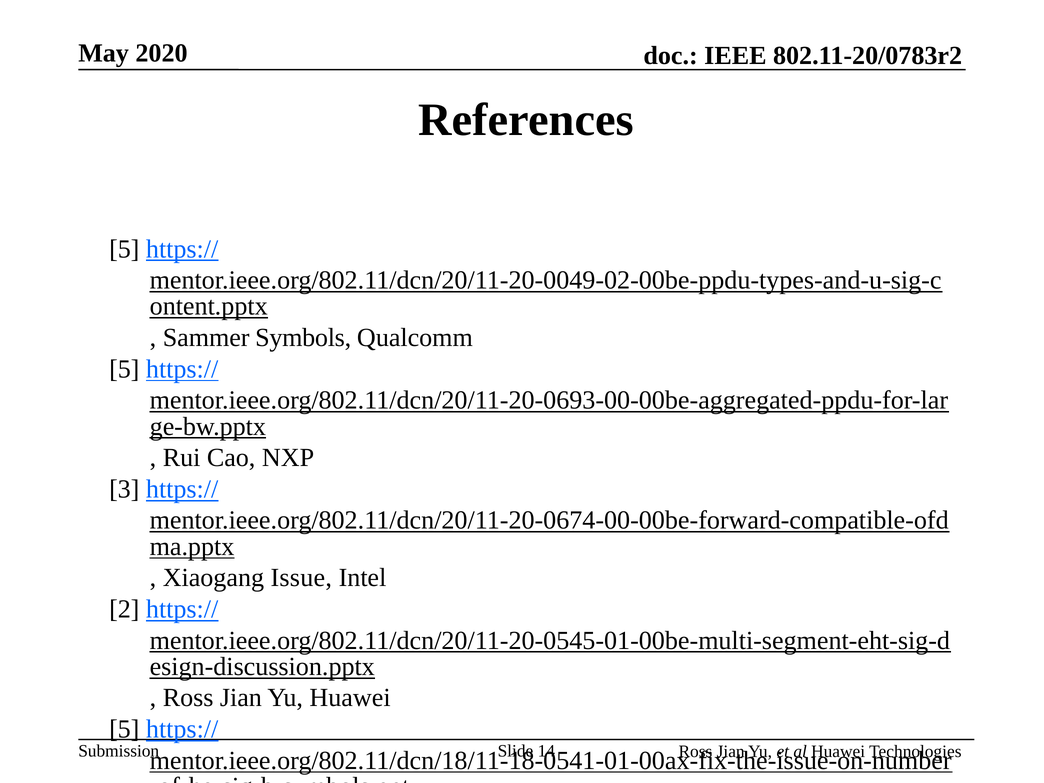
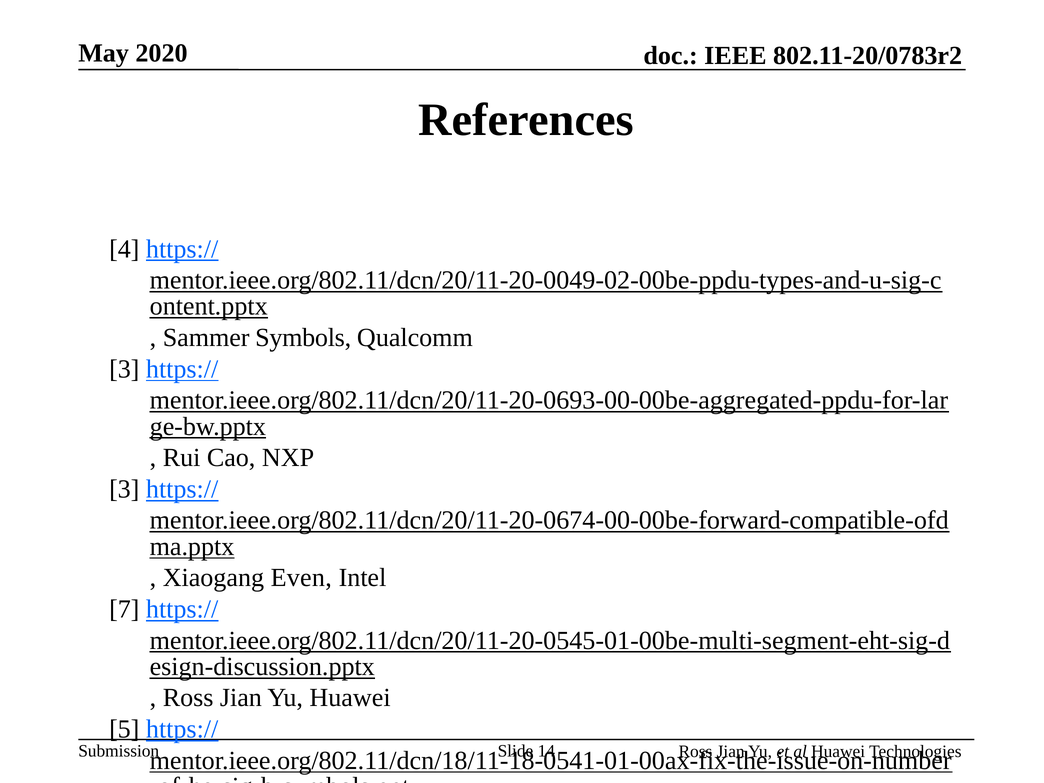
5: 5 -> 4 (124, 249)
5: 5 -> 3 (124, 369)
Issue: Issue -> Even (301, 578)
2: 2 -> 7 (124, 609)
